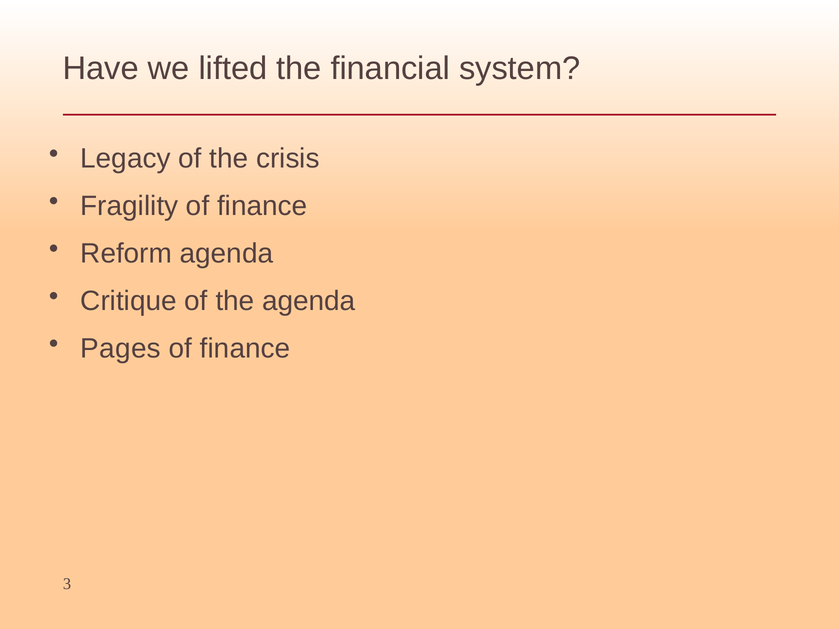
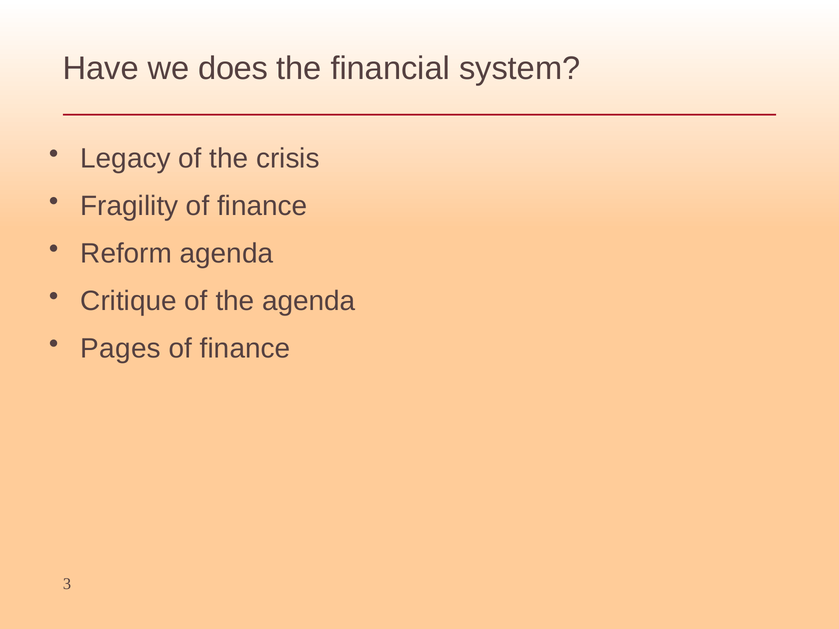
lifted: lifted -> does (233, 69)
